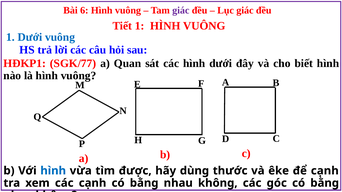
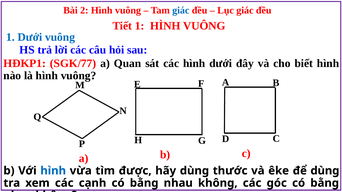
6: 6 -> 2 (84, 10)
giác colour: purple -> blue (181, 10)
để cạnh: cạnh -> dùng (325, 171)
